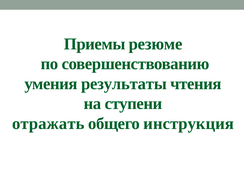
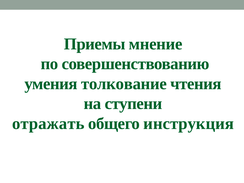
резюме: резюме -> мнение (156, 44)
результаты: результаты -> толкование (124, 84)
